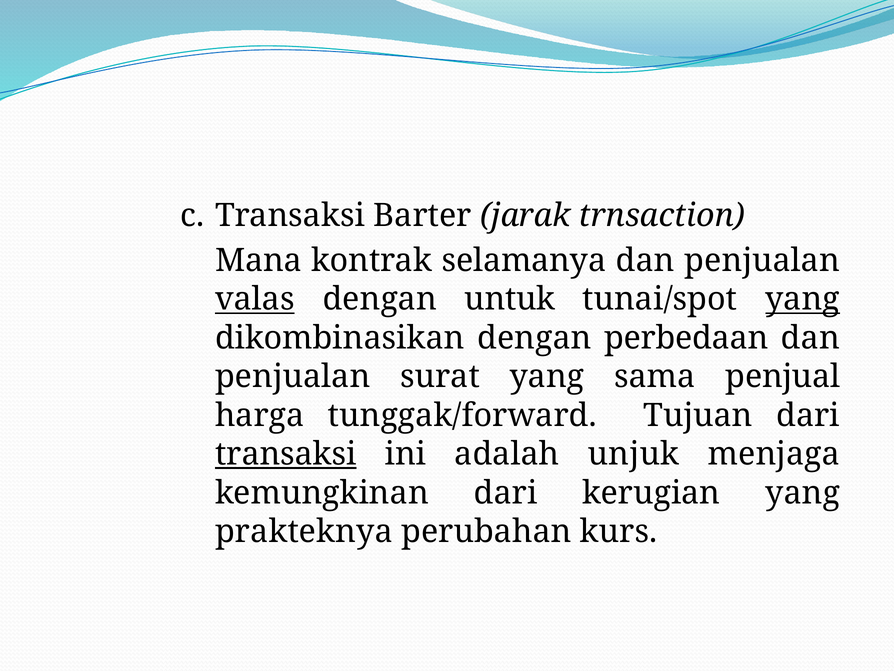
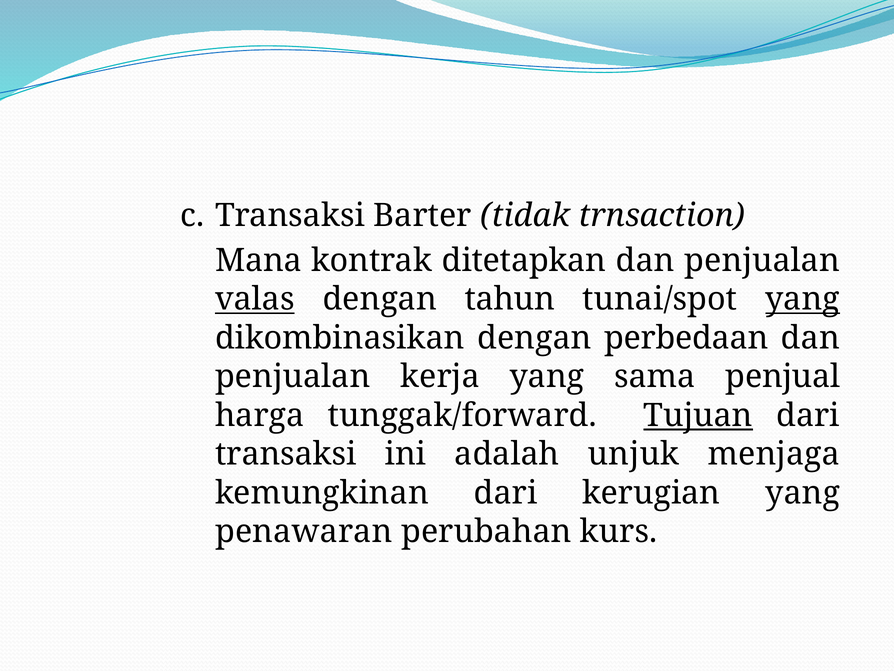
jarak: jarak -> tidak (525, 215)
selamanya: selamanya -> ditetapkan (524, 260)
untuk: untuk -> tahun (510, 299)
surat: surat -> kerja (440, 377)
Tujuan underline: none -> present (698, 415)
transaksi underline: present -> none (286, 454)
prakteknya: prakteknya -> penawaran (304, 531)
